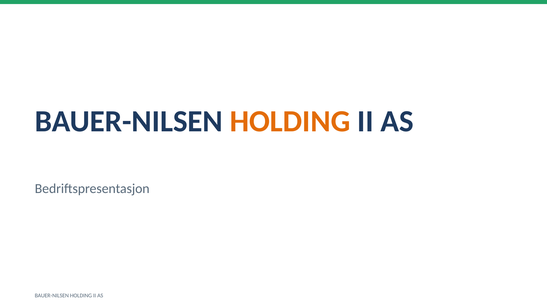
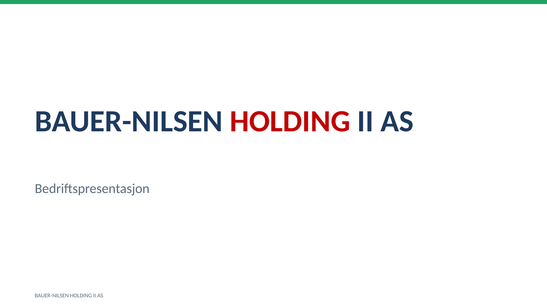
HOLDING colour: orange -> red (290, 121)
